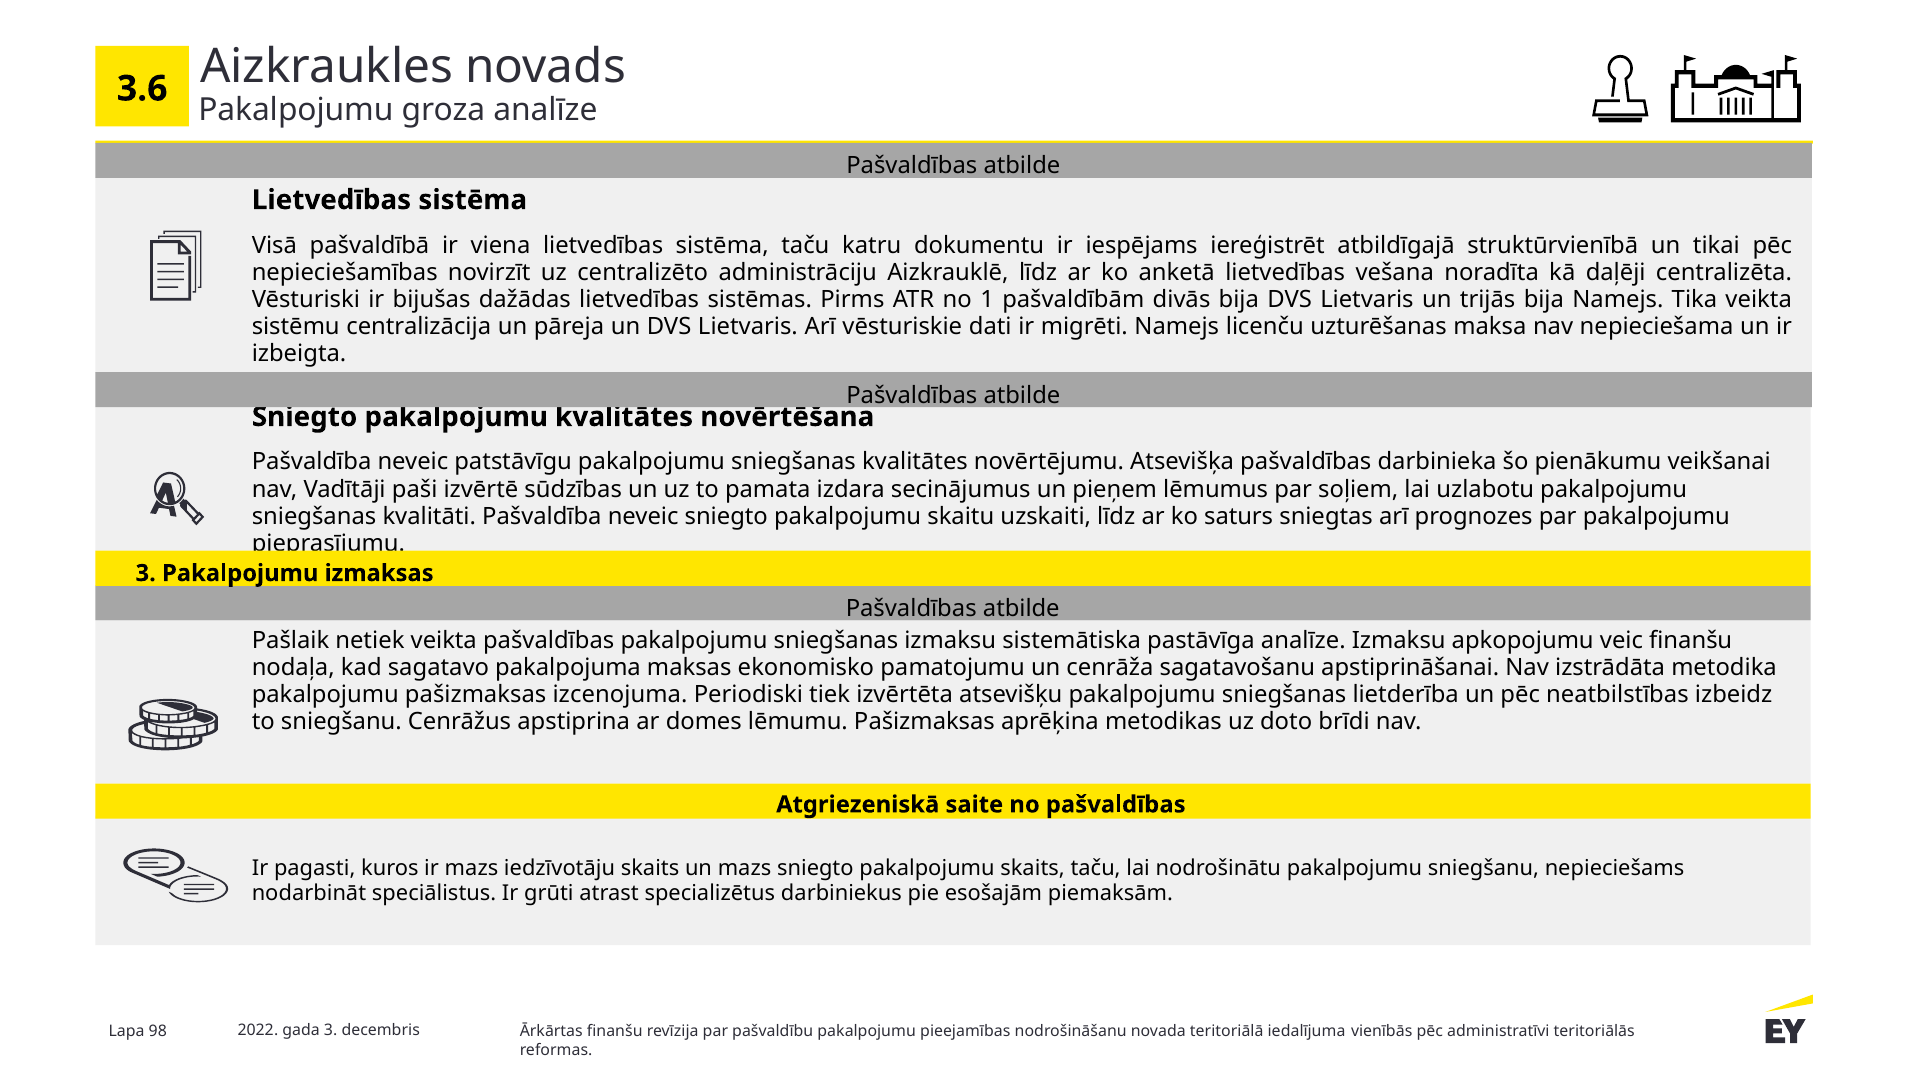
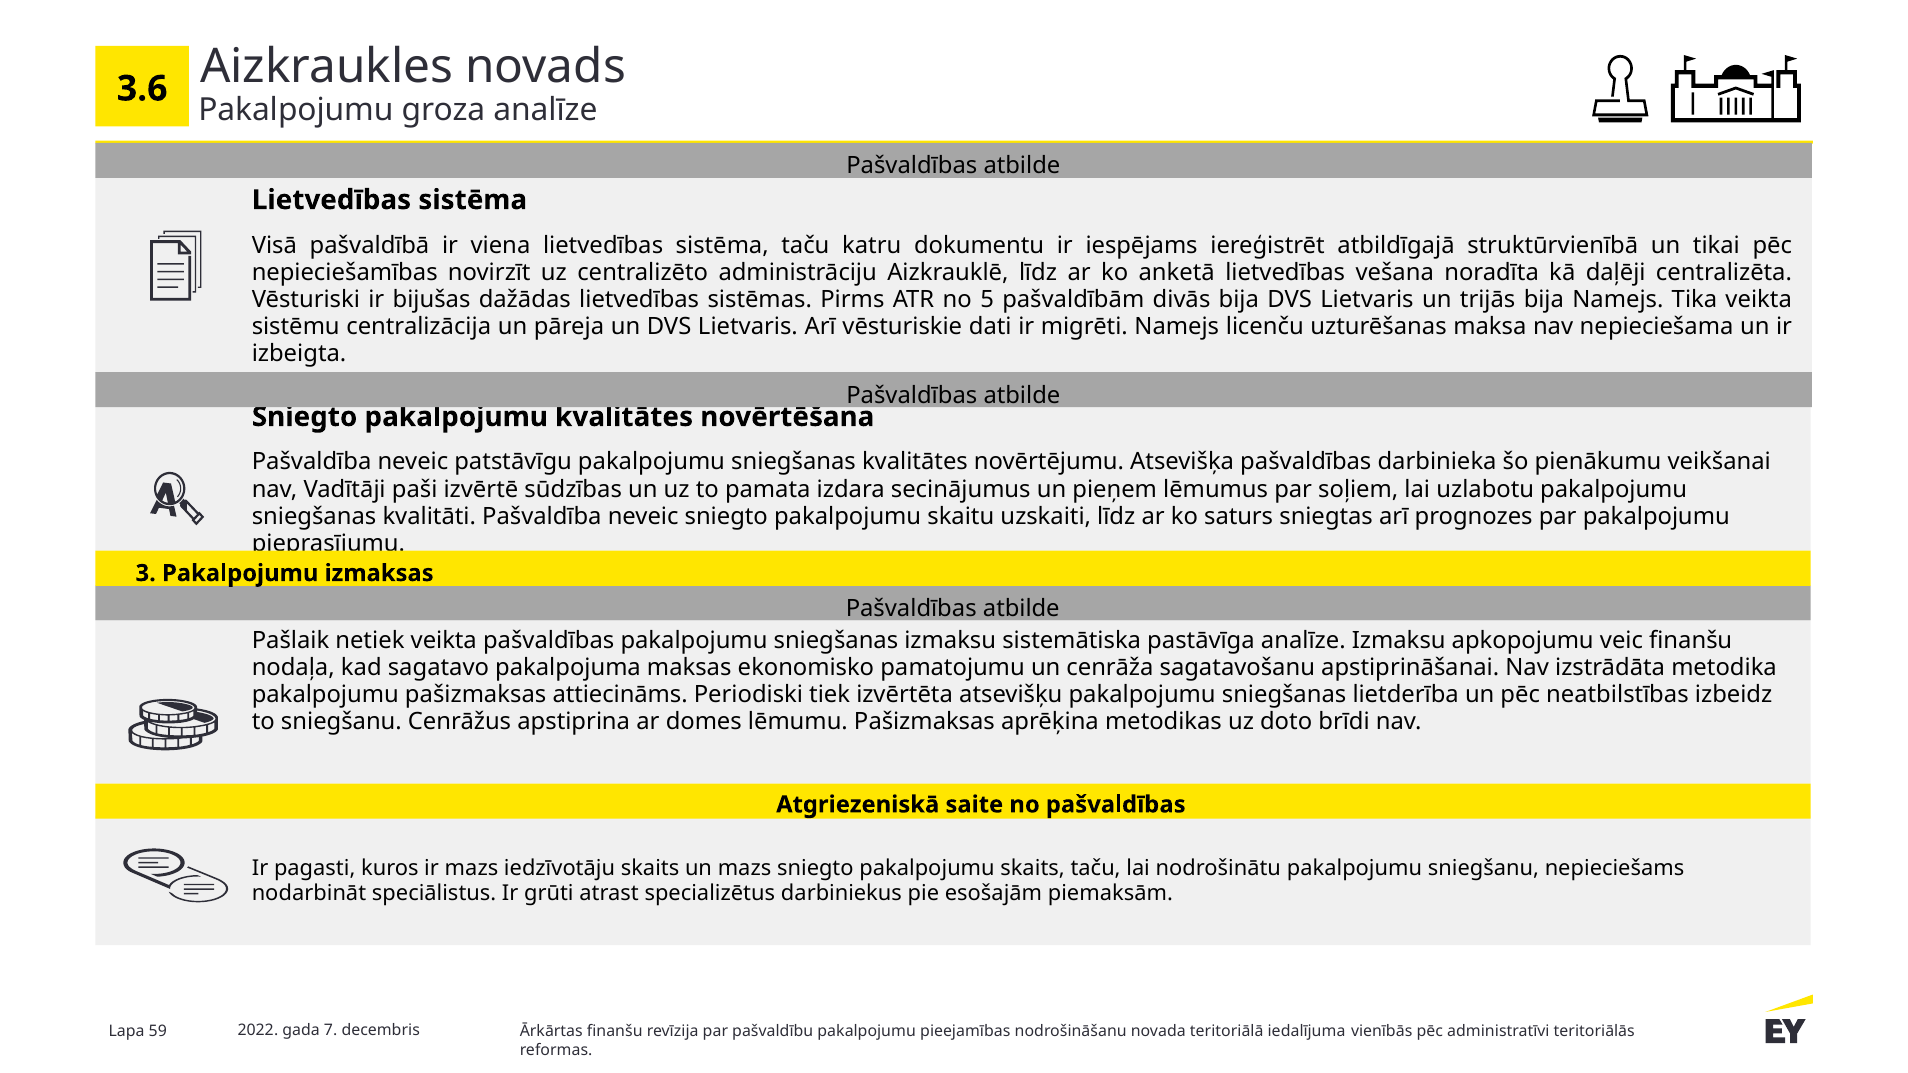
1: 1 -> 5 (987, 300)
izcenojuma: izcenojuma -> attiecināms (620, 695)
gada 3: 3 -> 7 (331, 1030)
98: 98 -> 59 (158, 1031)
